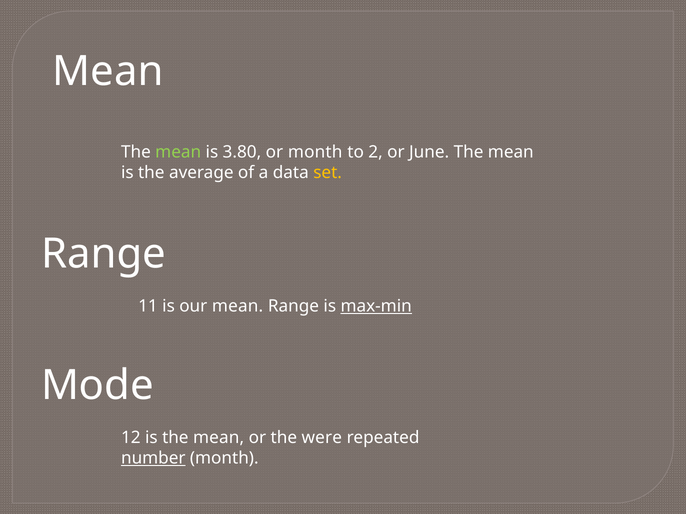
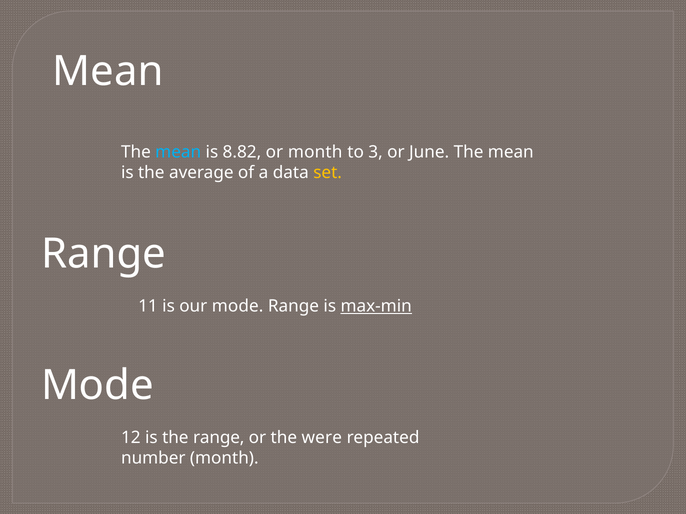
mean colour: light green -> light blue (178, 152)
3.80: 3.80 -> 8.82 (242, 152)
2: 2 -> 3 (376, 152)
our mean: mean -> mode (238, 306)
is the mean: mean -> range (219, 438)
number underline: present -> none (153, 458)
